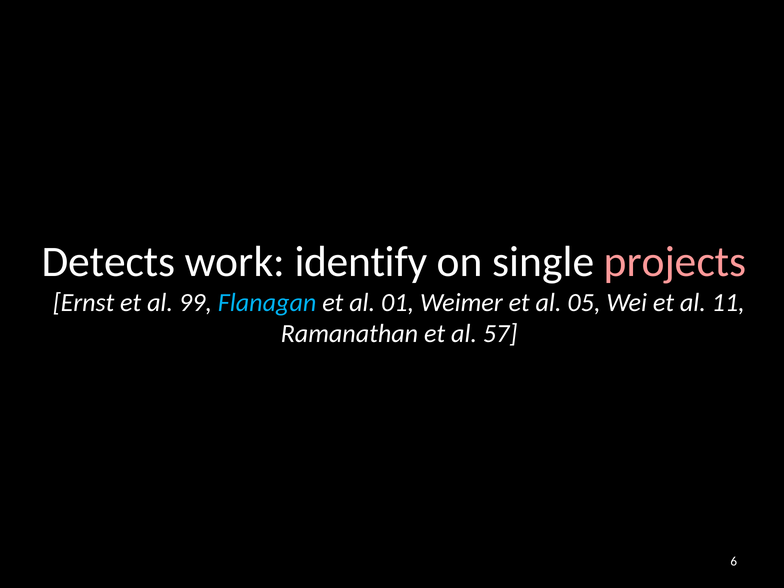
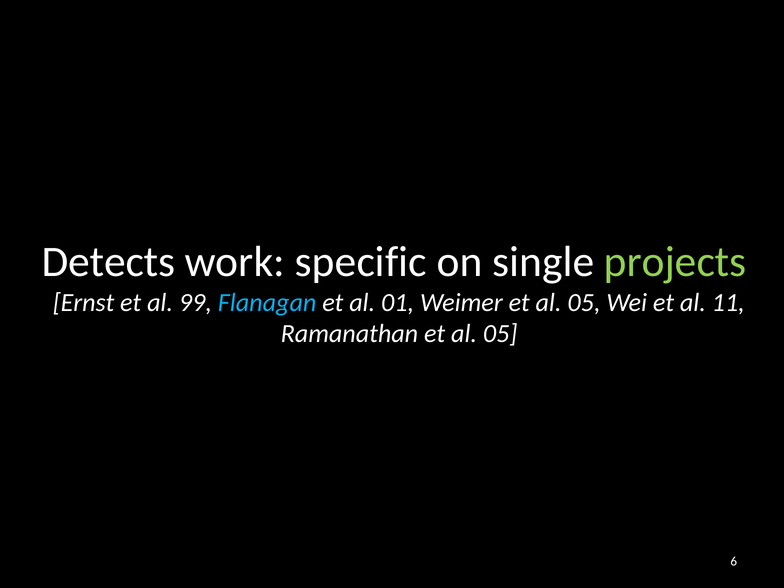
identify: identify -> specific (361, 262)
projects colour: pink -> light green (675, 262)
Ramanathan et al 57: 57 -> 05 (500, 334)
